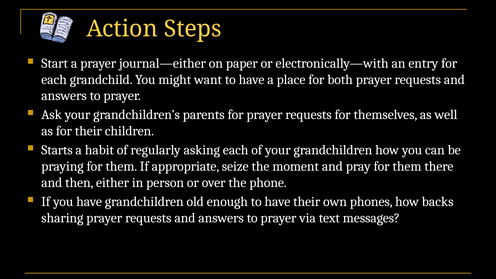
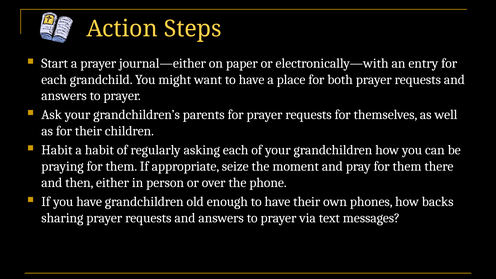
Starts: Starts -> Habit (57, 150)
